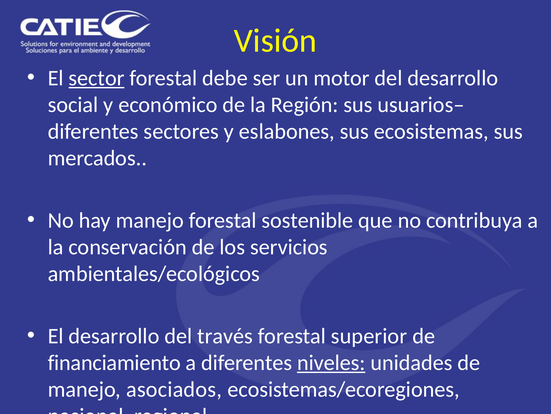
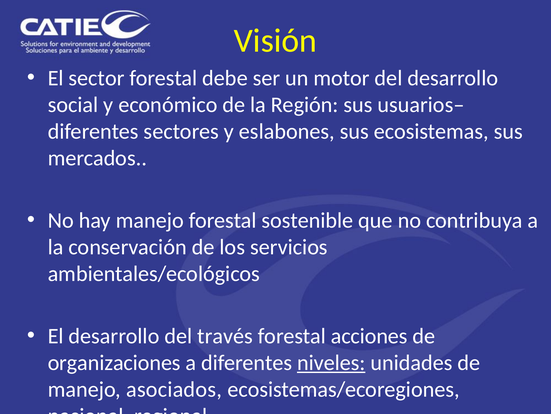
sector underline: present -> none (97, 78)
superior: superior -> acciones (369, 335)
financiamiento: financiamiento -> organizaciones (114, 362)
